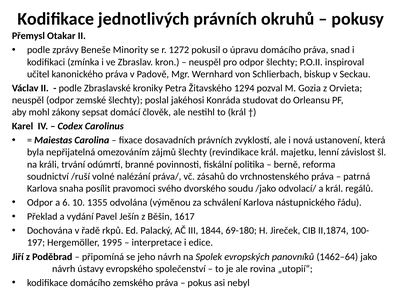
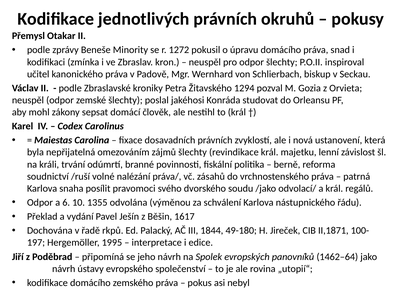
69-180: 69-180 -> 49-180 (241, 231)
II,1874: II,1874 -> II,1871 (333, 231)
